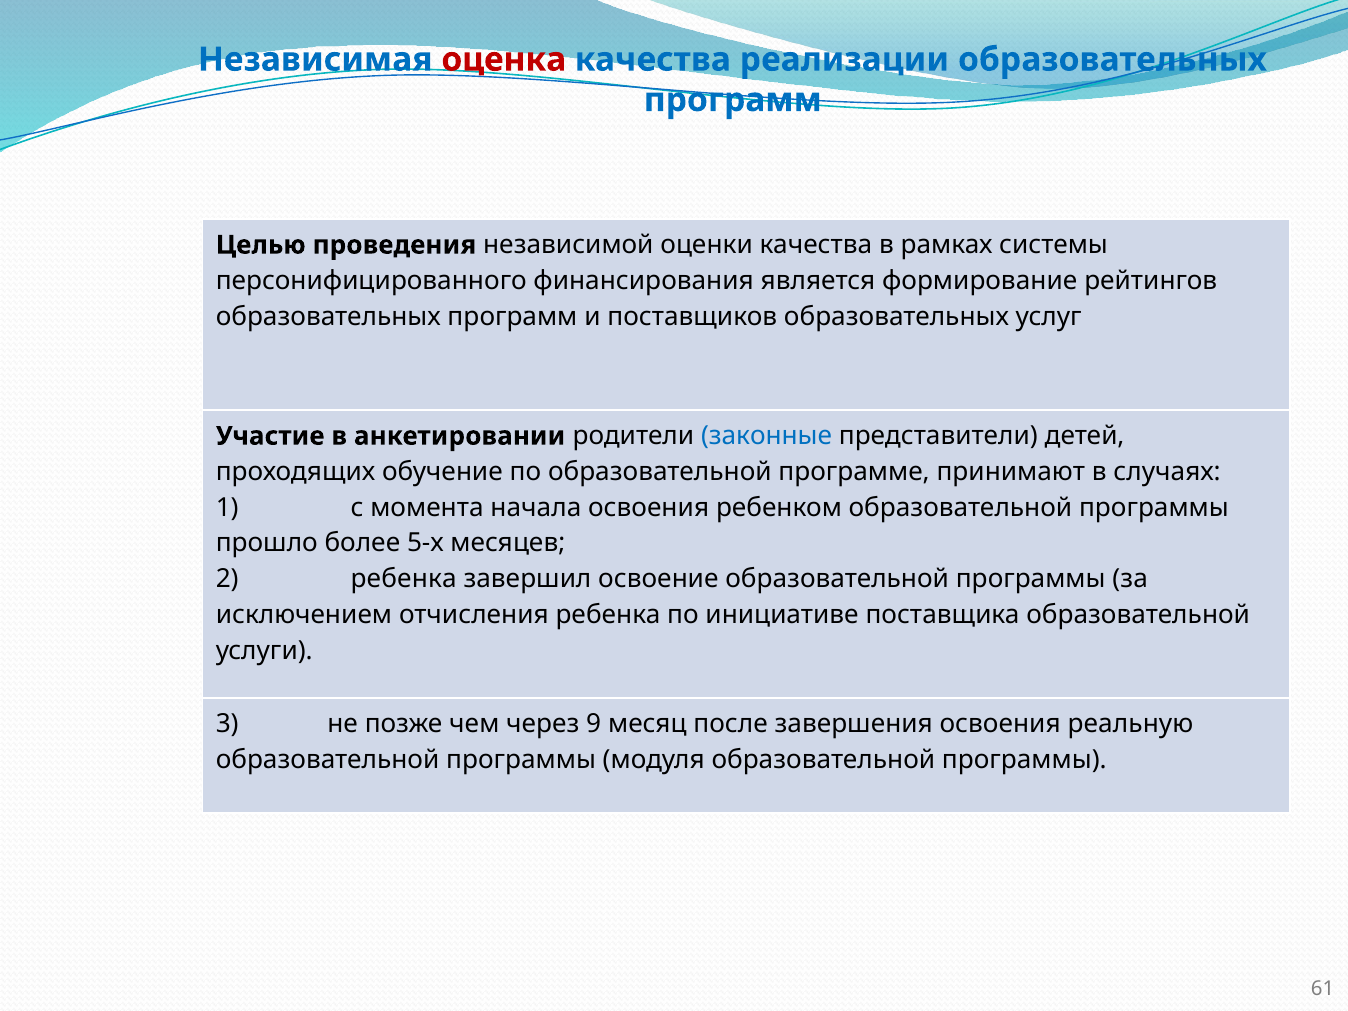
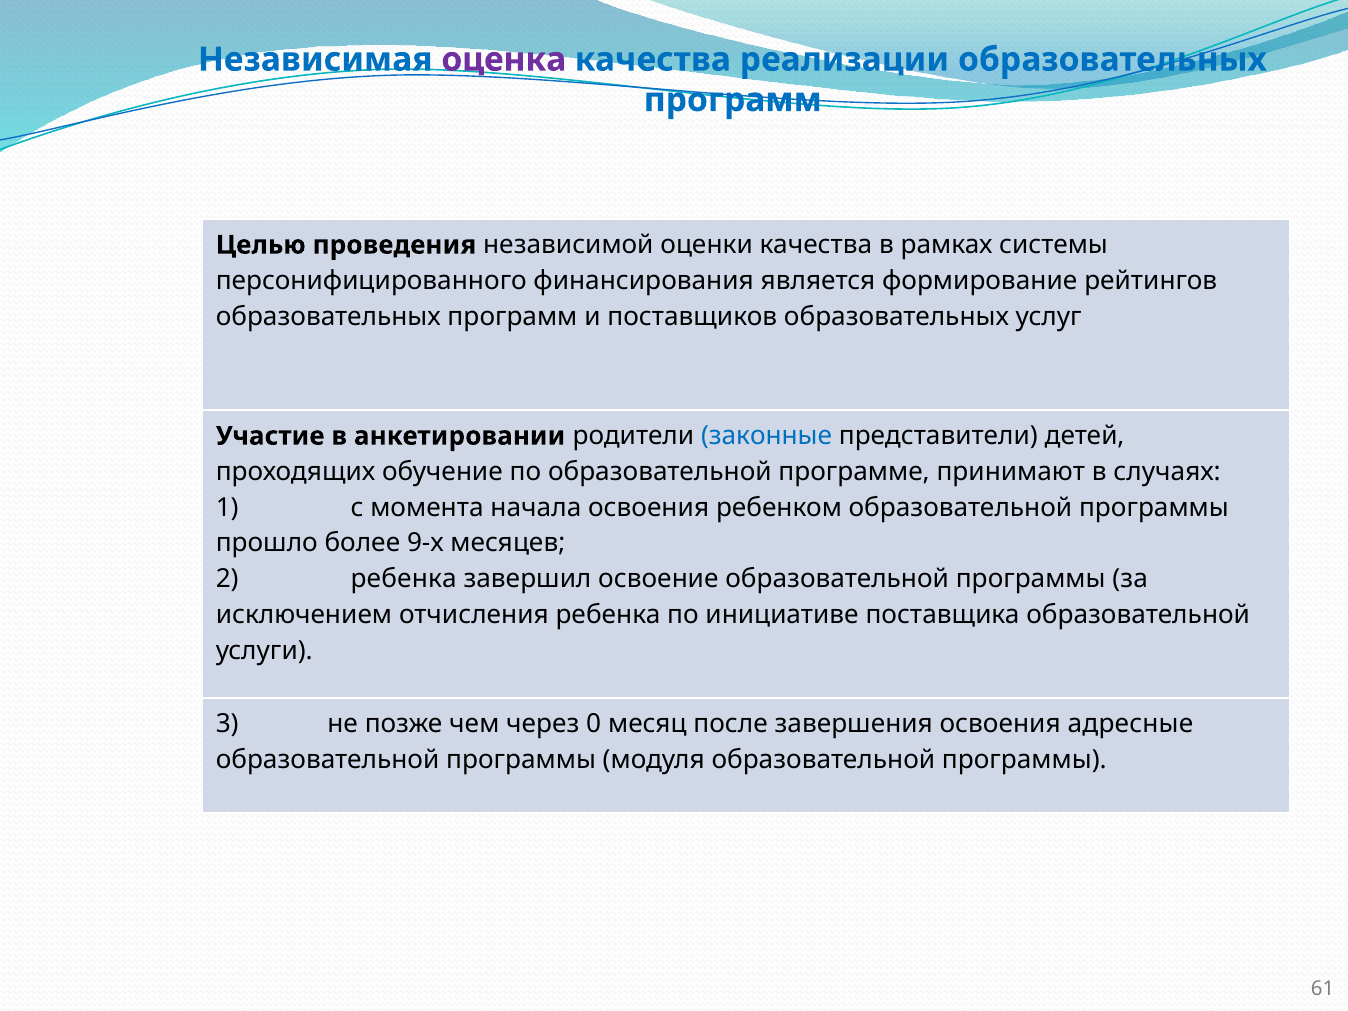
оценка colour: red -> purple (504, 60)
5-х: 5-х -> 9-х (425, 543)
9: 9 -> 0 (594, 724)
реальную: реальную -> адресные (1130, 724)
